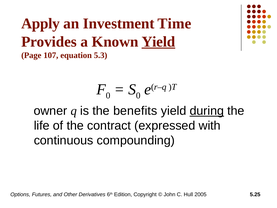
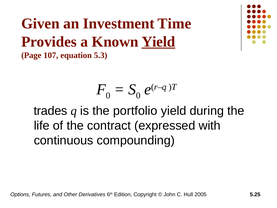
Apply: Apply -> Given (40, 24)
owner: owner -> trades (50, 111)
benefits: benefits -> portfolio (135, 111)
during underline: present -> none (207, 111)
